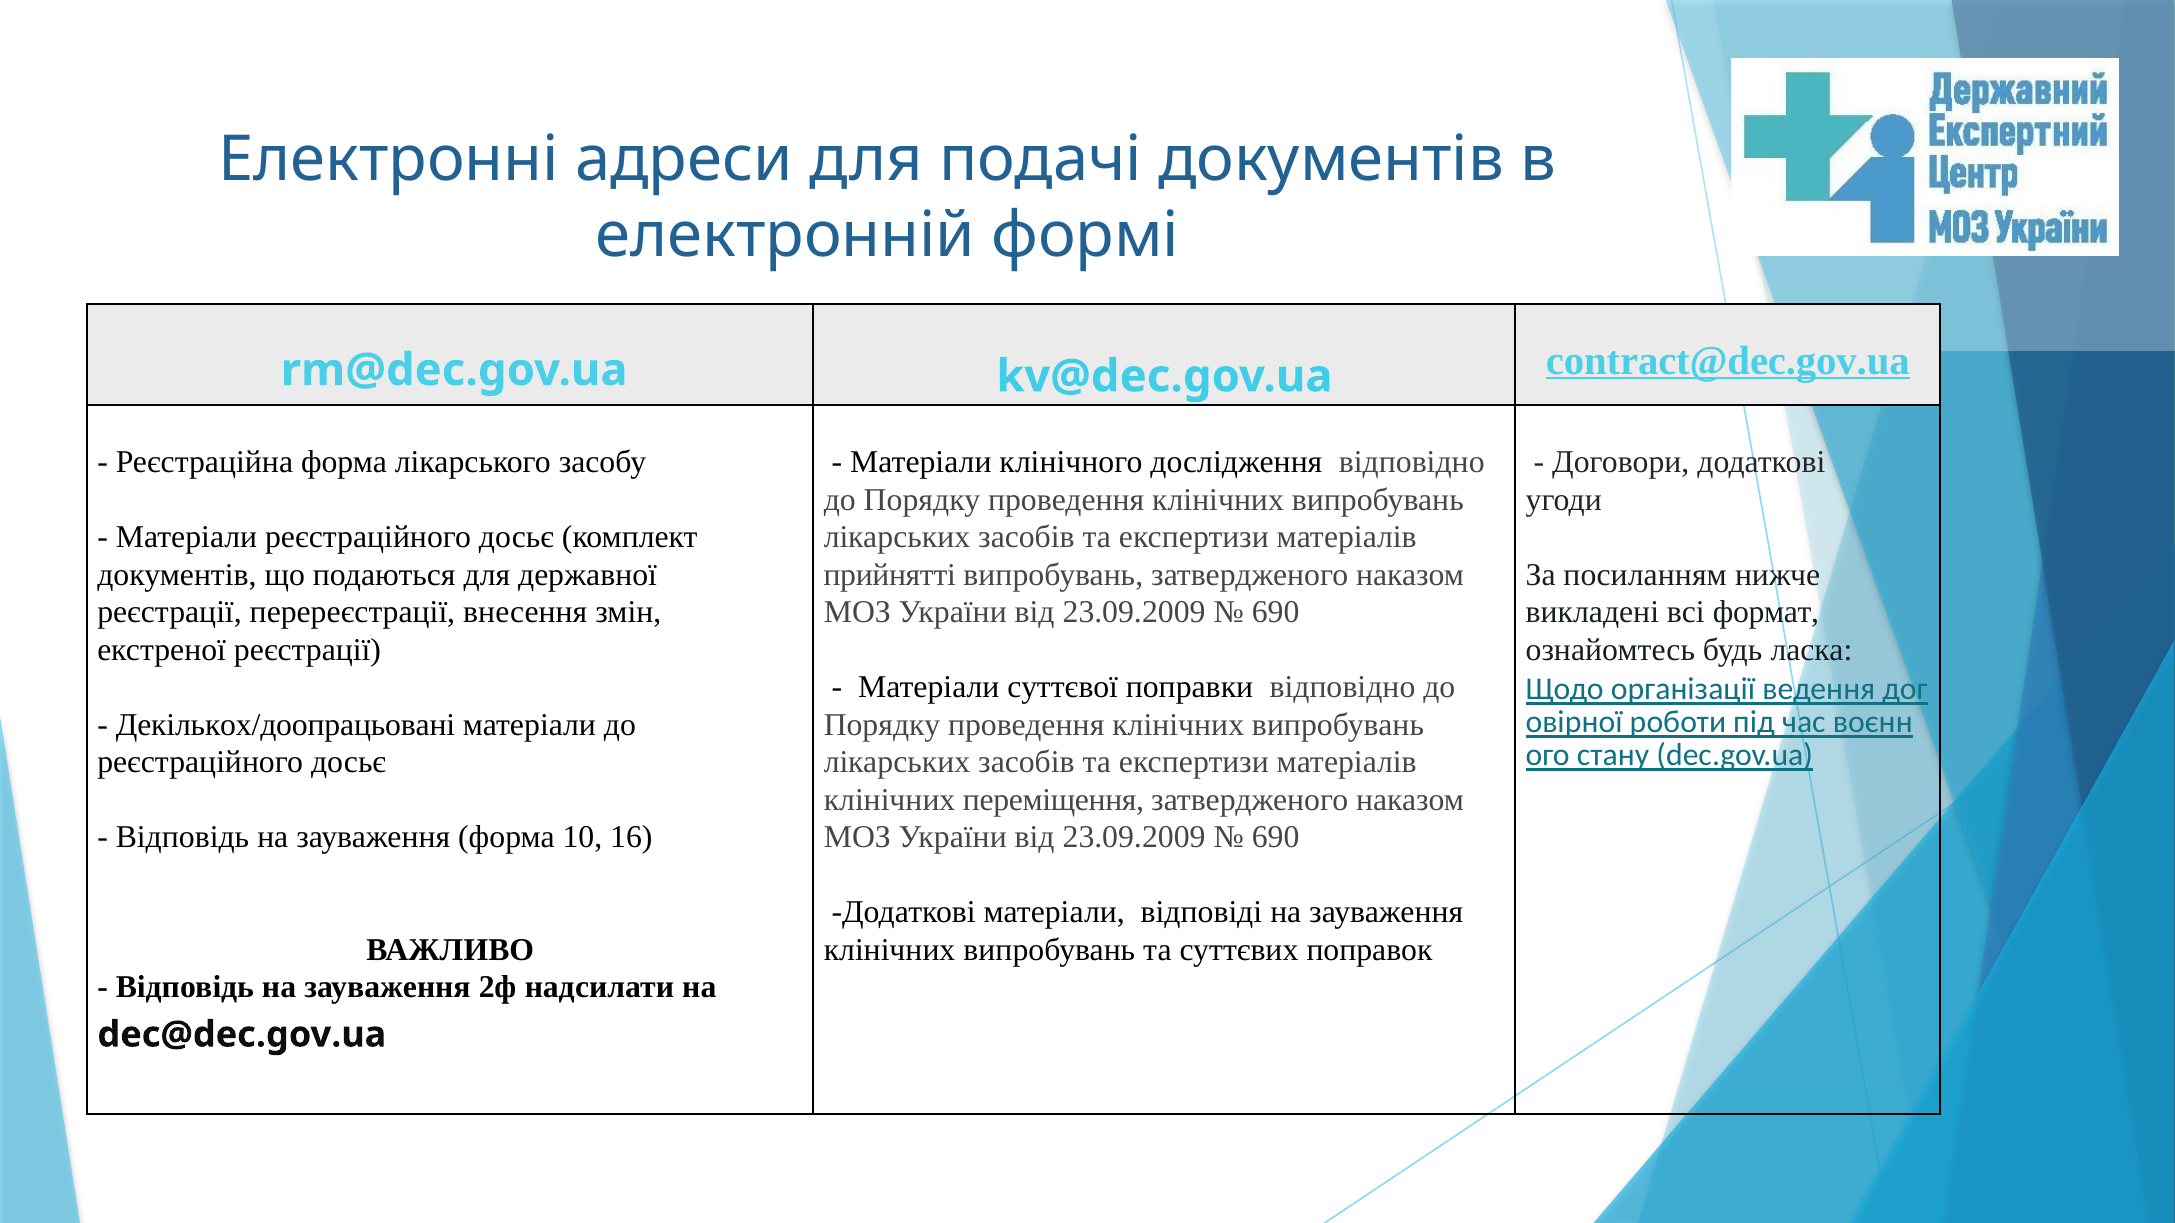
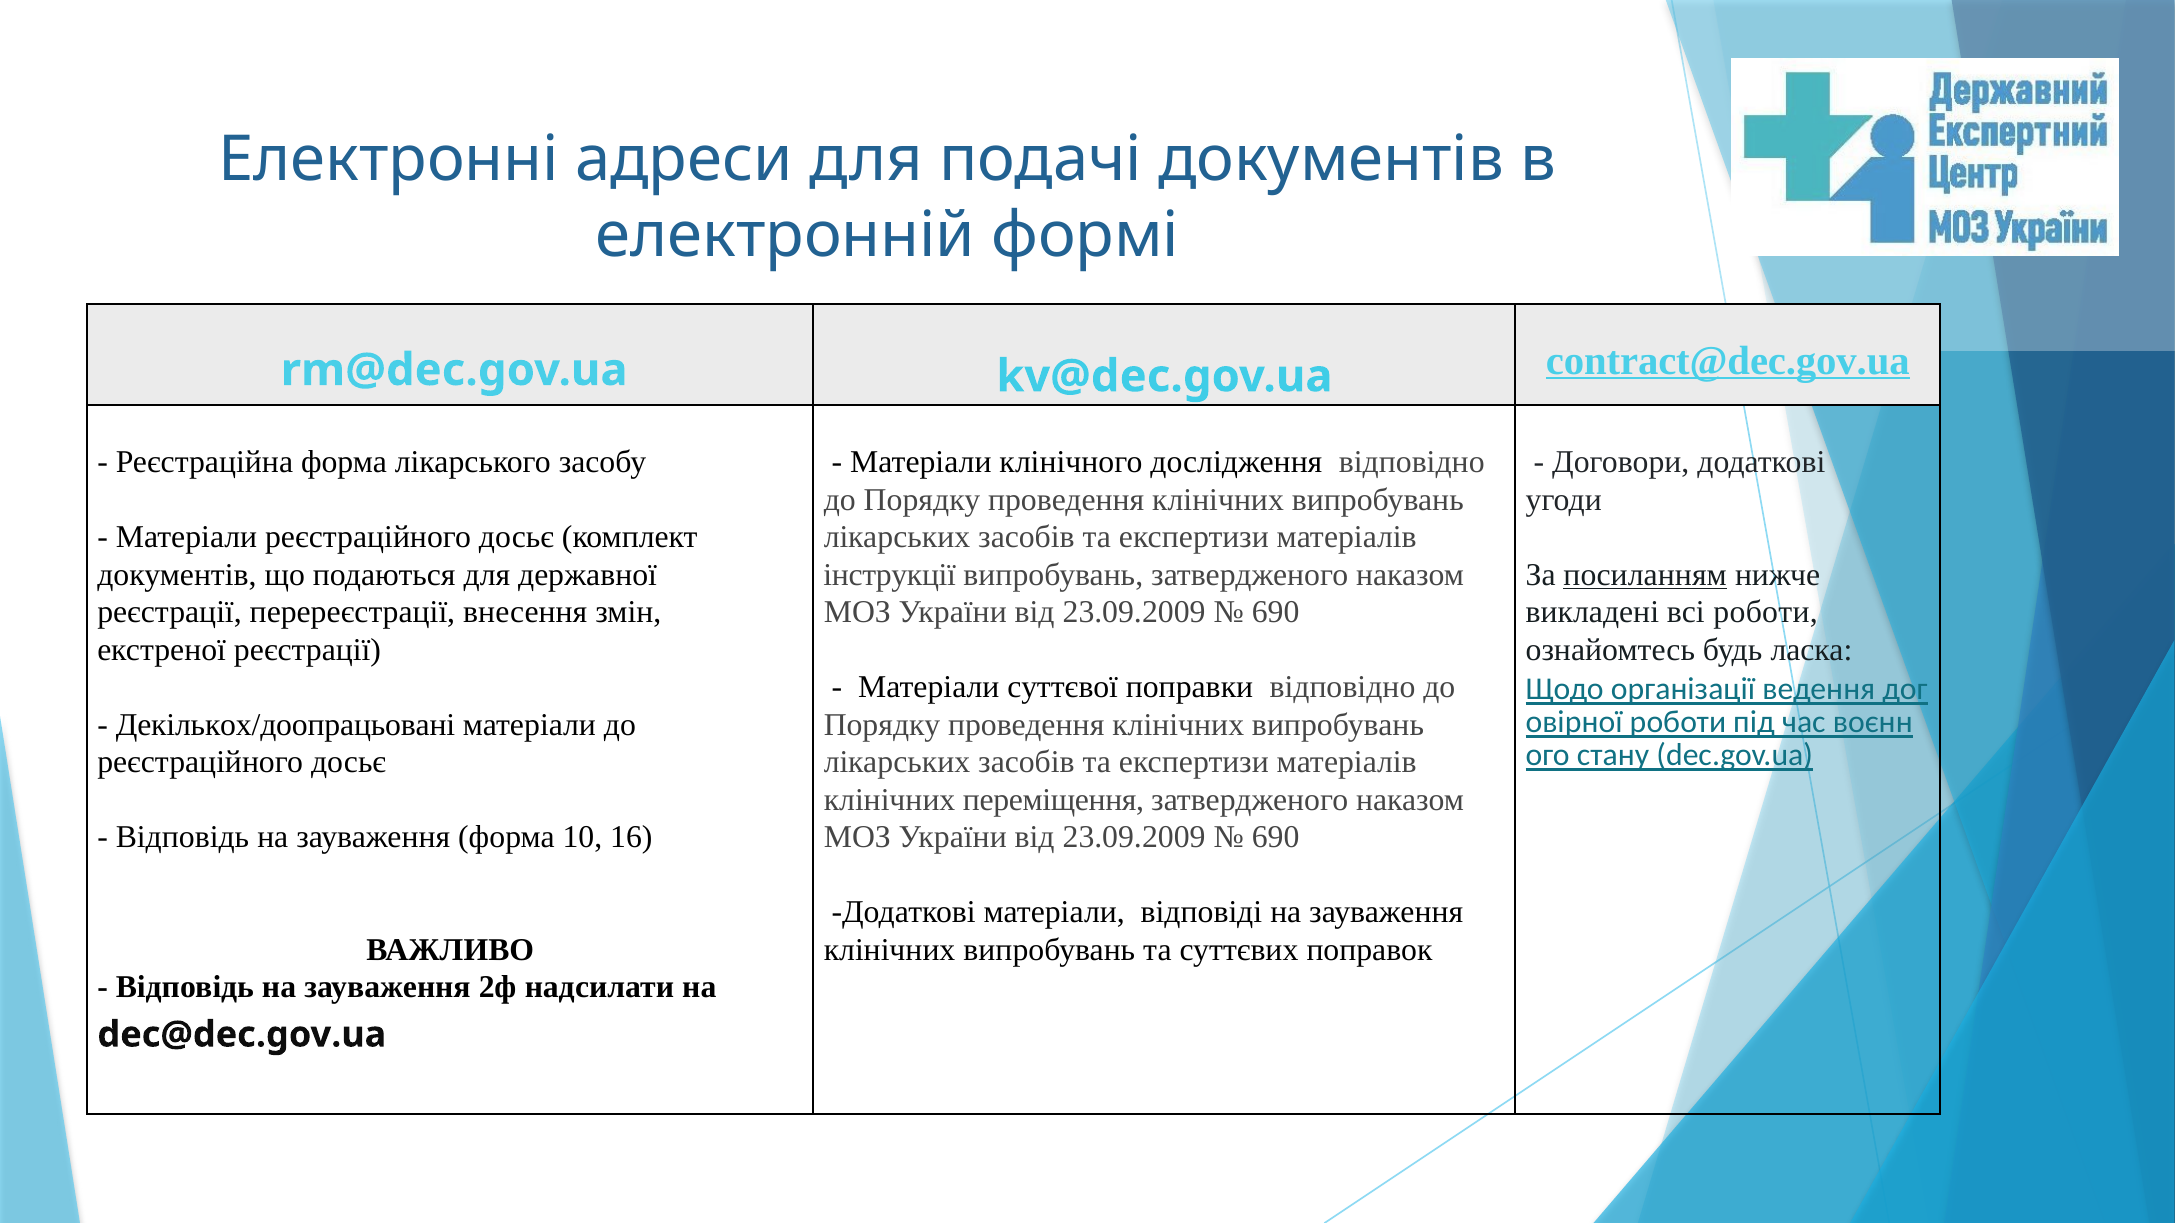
прийнятті: прийнятті -> інструкції (890, 575)
посиланням underline: none -> present (1645, 575)
всі формат: формат -> роботи (1766, 613)
